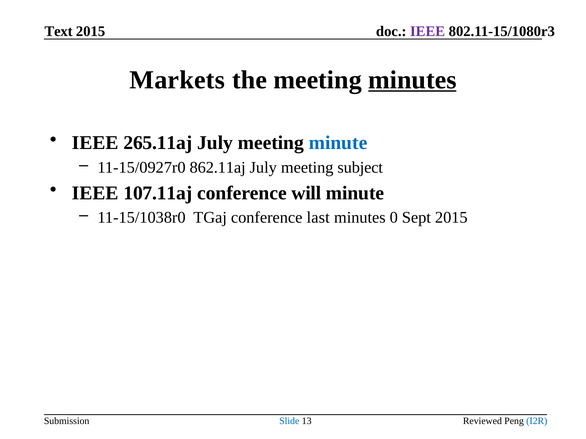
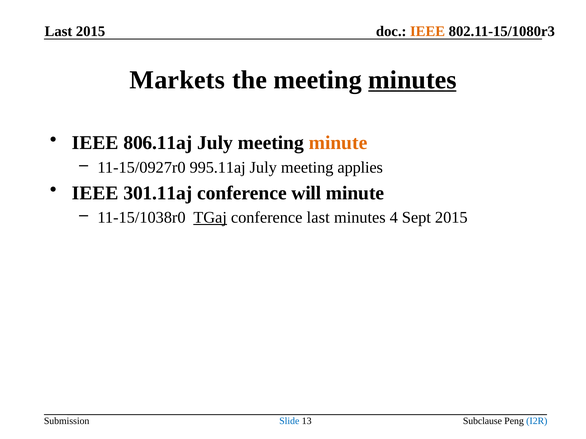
Text: Text -> Last (58, 31)
IEEE colour: purple -> orange (428, 31)
265.11aj: 265.11aj -> 806.11aj (158, 143)
minute colour: blue -> orange (338, 143)
862.11aj: 862.11aj -> 995.11aj (218, 168)
subject: subject -> applies (360, 168)
107.11aj: 107.11aj -> 301.11aj (158, 193)
TGaj underline: none -> present (210, 218)
0: 0 -> 4 (394, 218)
Reviewed: Reviewed -> Subclause (482, 422)
